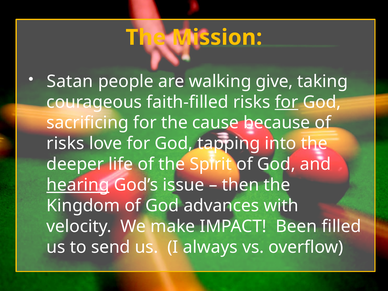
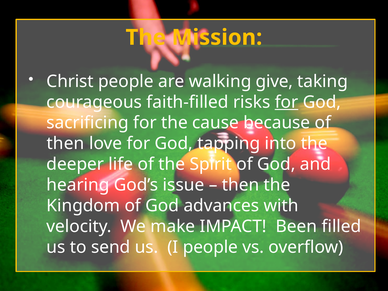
Satan: Satan -> Christ (70, 81)
risks: risks -> then (65, 144)
hearing underline: present -> none (78, 185)
I always: always -> people (210, 247)
